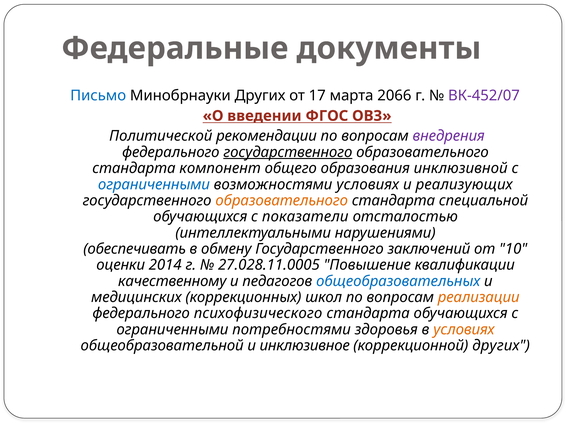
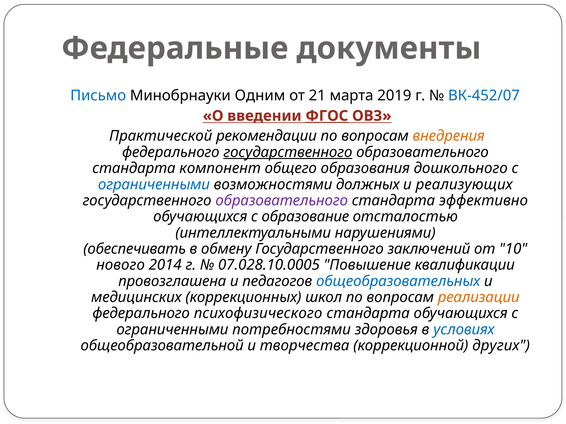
Минобрнауки Других: Других -> Одним (260, 96)
17: 17 -> 21 (317, 96)
2066: 2066 -> 2019 (394, 96)
ВК-452/07 colour: purple -> blue (484, 96)
ФГОС underline: none -> present (327, 116)
Политической: Политической -> Практической (161, 136)
внедрения colour: purple -> orange (449, 136)
инклюзивной: инклюзивной -> дошкольного (461, 169)
возможностями условиях: условиях -> должных (368, 185)
образовательного colour: orange -> purple (282, 201)
специальной: специальной -> эффективно (483, 201)
показатели: показатели -> образование (305, 217)
оценки: оценки -> нового (121, 265)
27.028.11.0005: 27.028.11.0005 -> 07.028.10.0005 (269, 265)
качественному: качественному -> провозглашена (172, 281)
условиях colour: orange -> blue (464, 330)
инклюзивное: инклюзивное -> творчества (305, 346)
